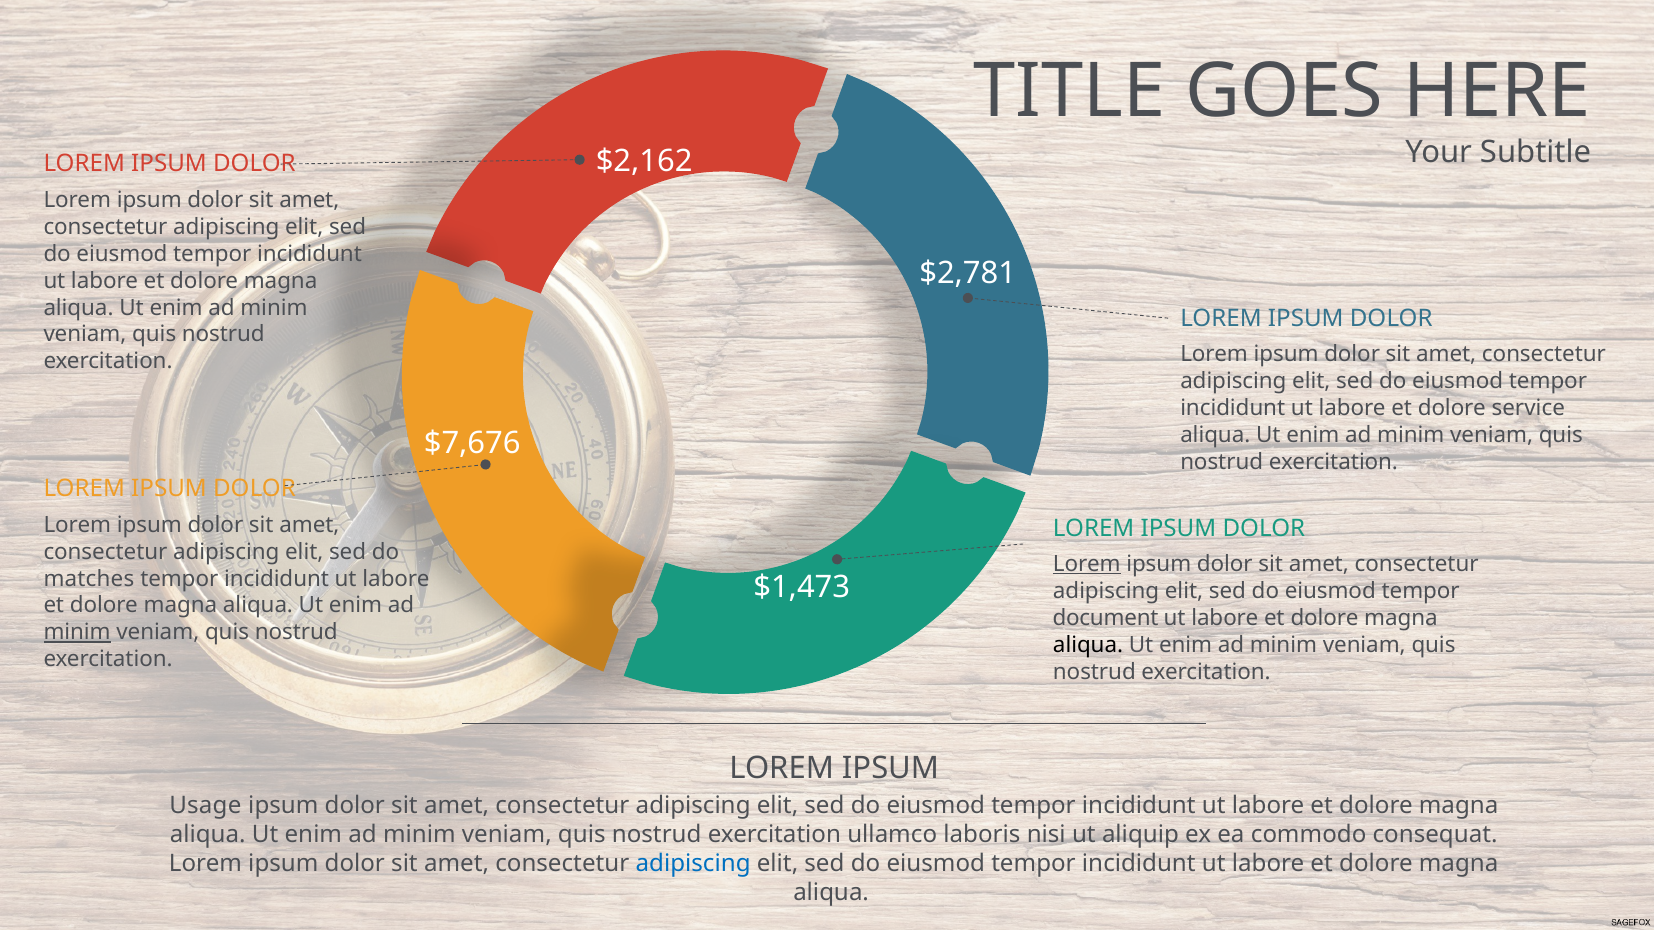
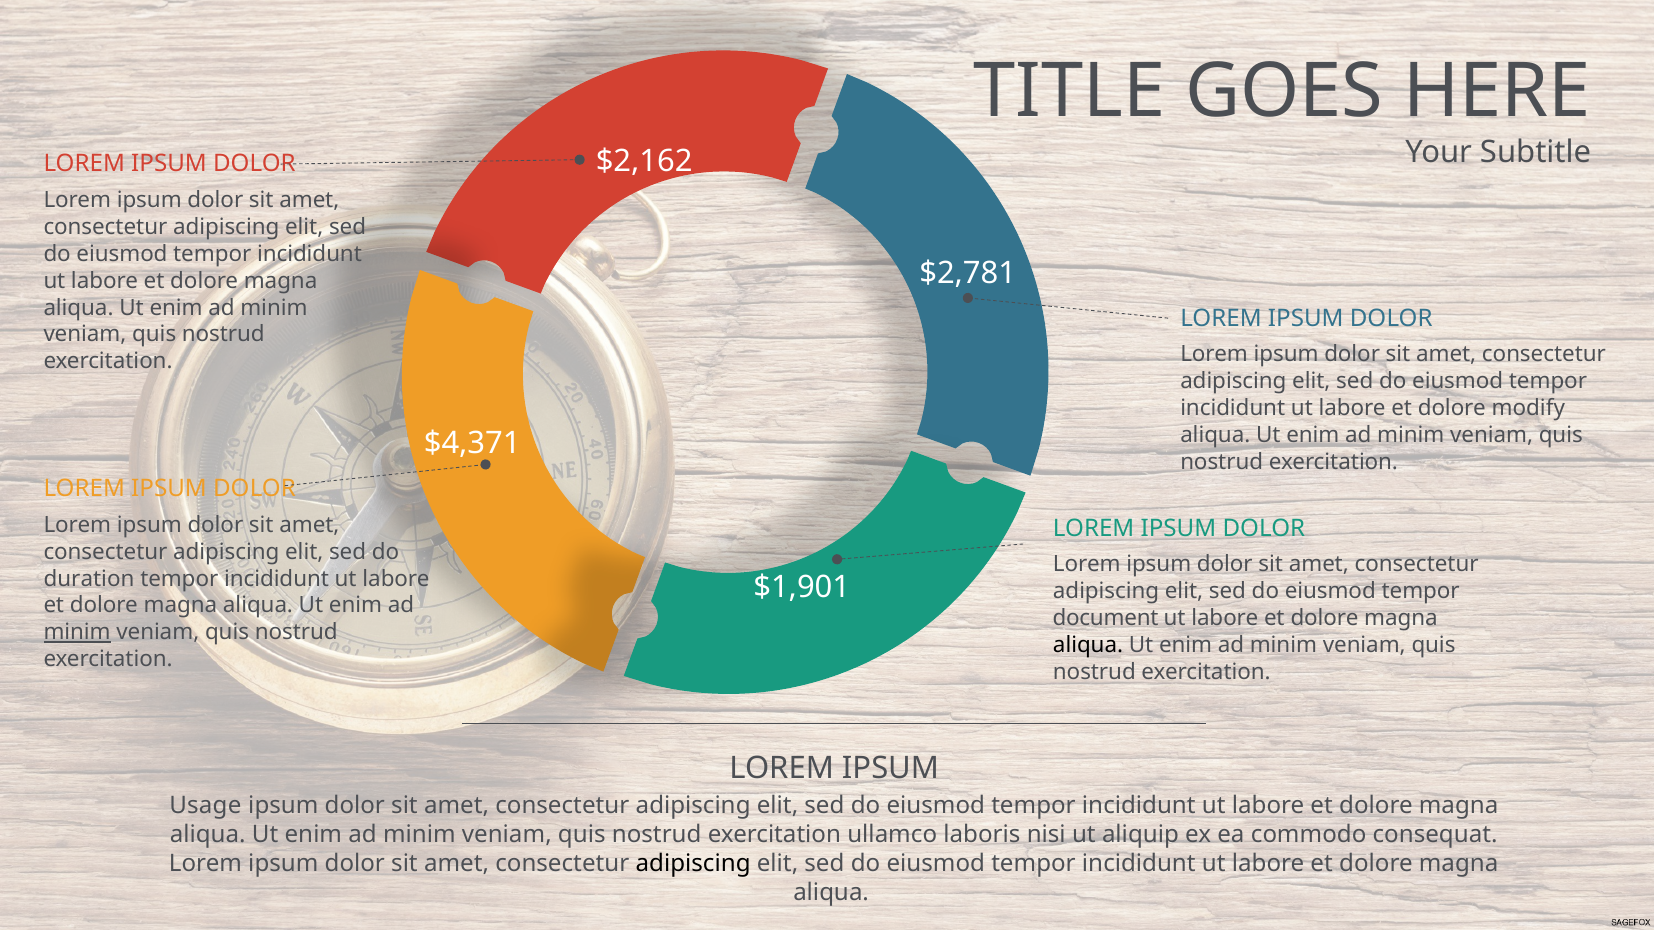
service: service -> modify (1528, 408)
$7,676: $7,676 -> $4,371 (472, 444)
Lorem underline: present -> none (1087, 564)
matches: matches -> duration (89, 579)
$1,473: $1,473 -> $1,901 (802, 588)
adipiscing colour: blue -> black (693, 864)
